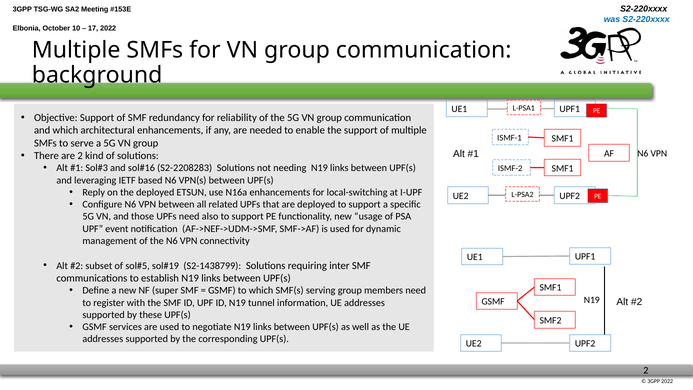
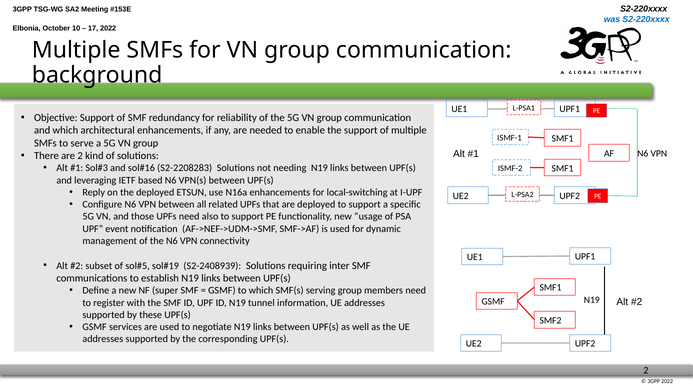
S2-1438799: S2-1438799 -> S2-2408939 (212, 266)
